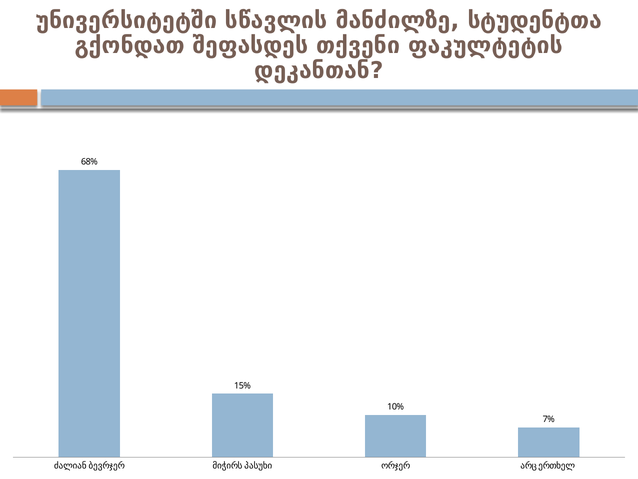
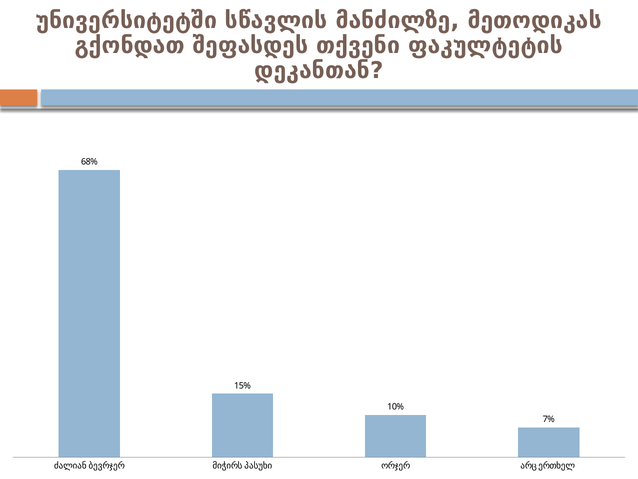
სტუდენტთა: სტუდენტთა -> მეთოდიკას (535, 21)
